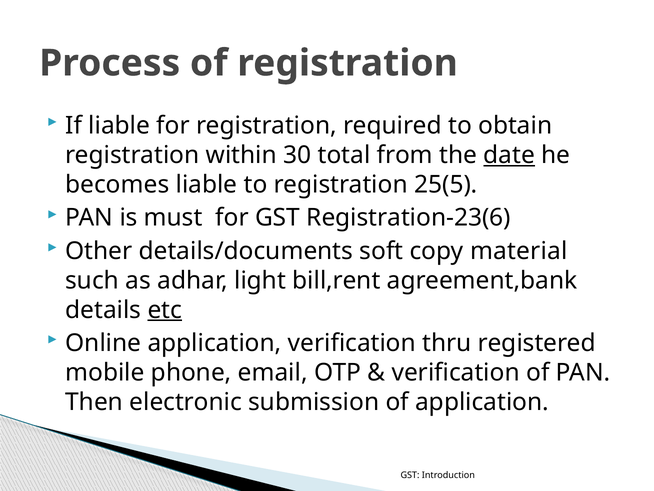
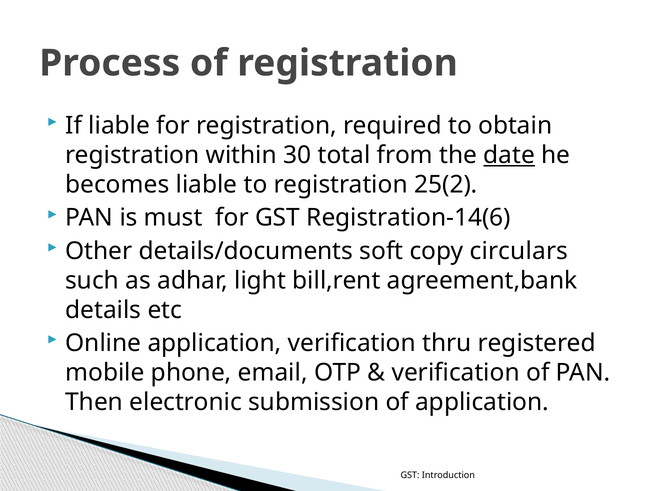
25(5: 25(5 -> 25(2 (446, 185)
Registration-23(6: Registration-23(6 -> Registration-14(6 (409, 218)
material: material -> circulars (519, 251)
etc underline: present -> none (165, 310)
